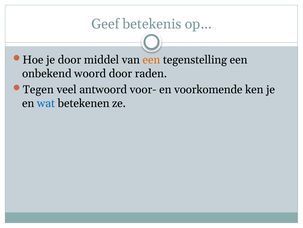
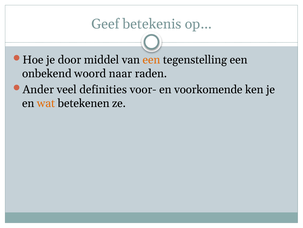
woord door: door -> naar (120, 73)
Tegen: Tegen -> Ander (38, 89)
antwoord: antwoord -> definities (103, 89)
wat colour: blue -> orange (46, 103)
